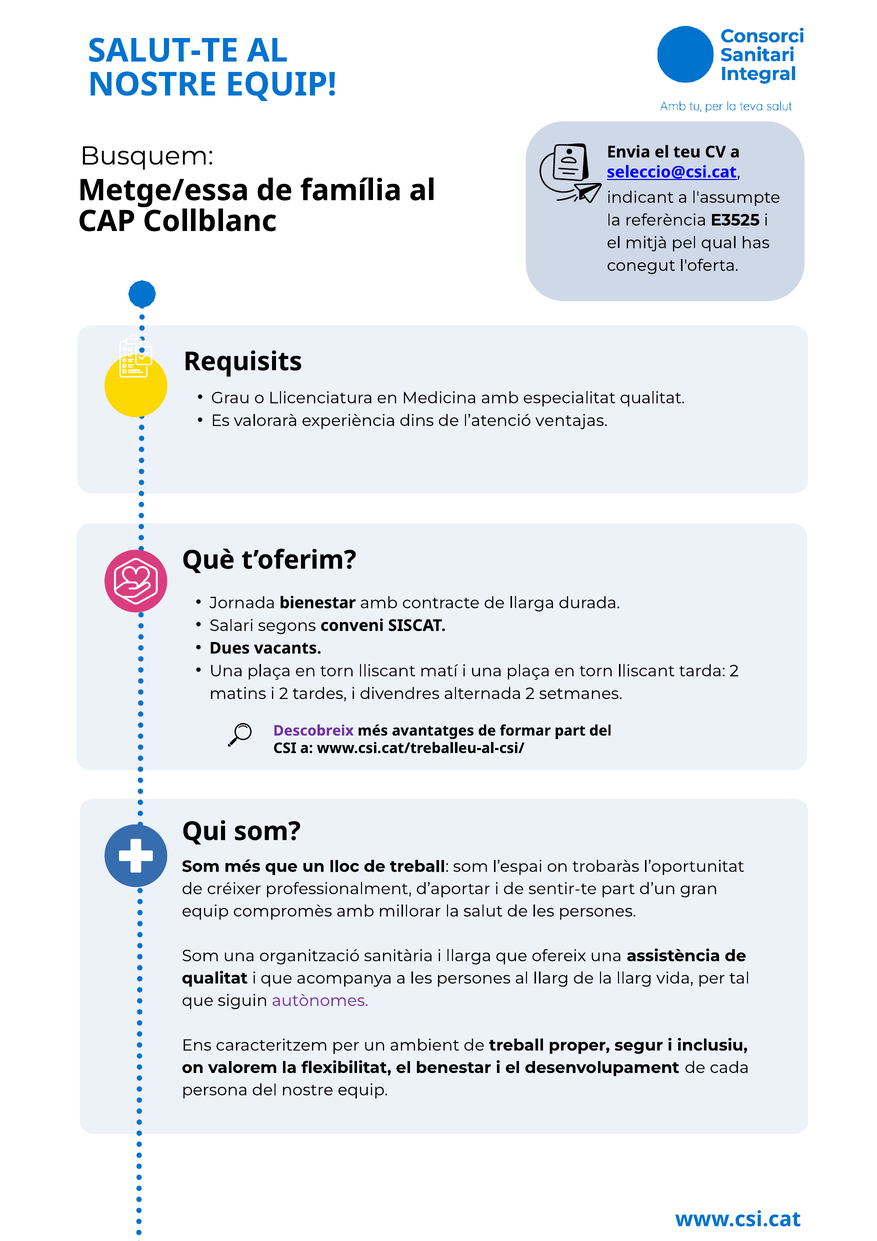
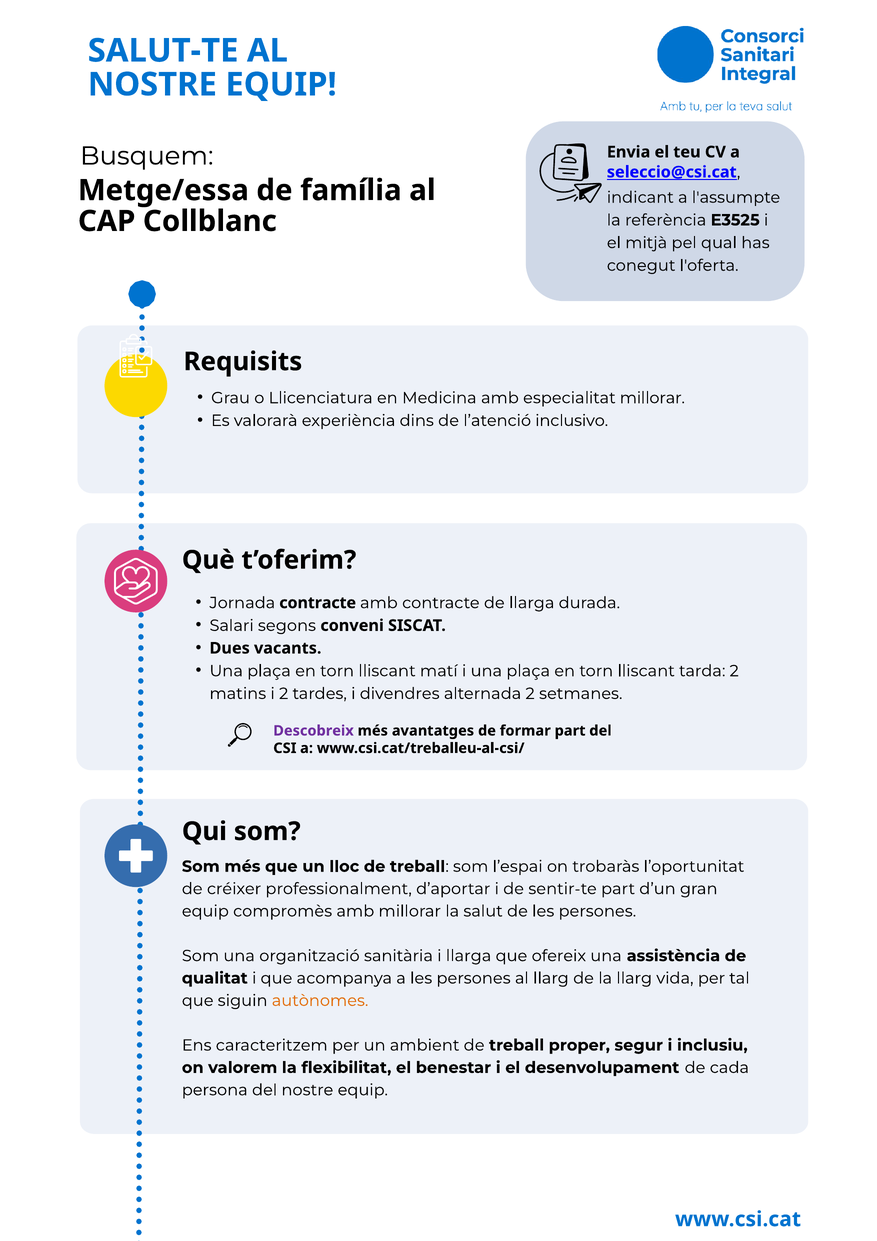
especialitat qualitat: qualitat -> millorar (652, 398)
ventajas: ventajas -> inclusivo (572, 421)
Jornada bienestar: bienestar -> contracte (318, 603)
autònomes colour: purple -> orange (320, 1001)
